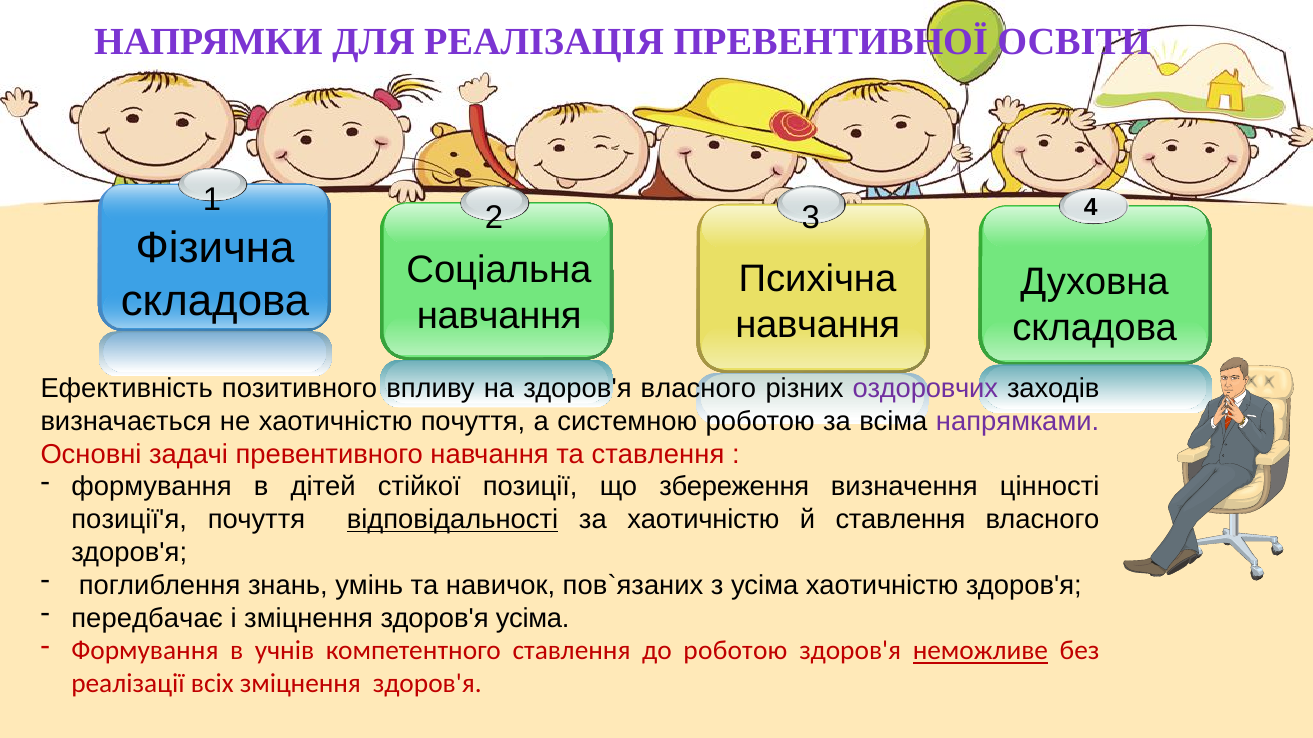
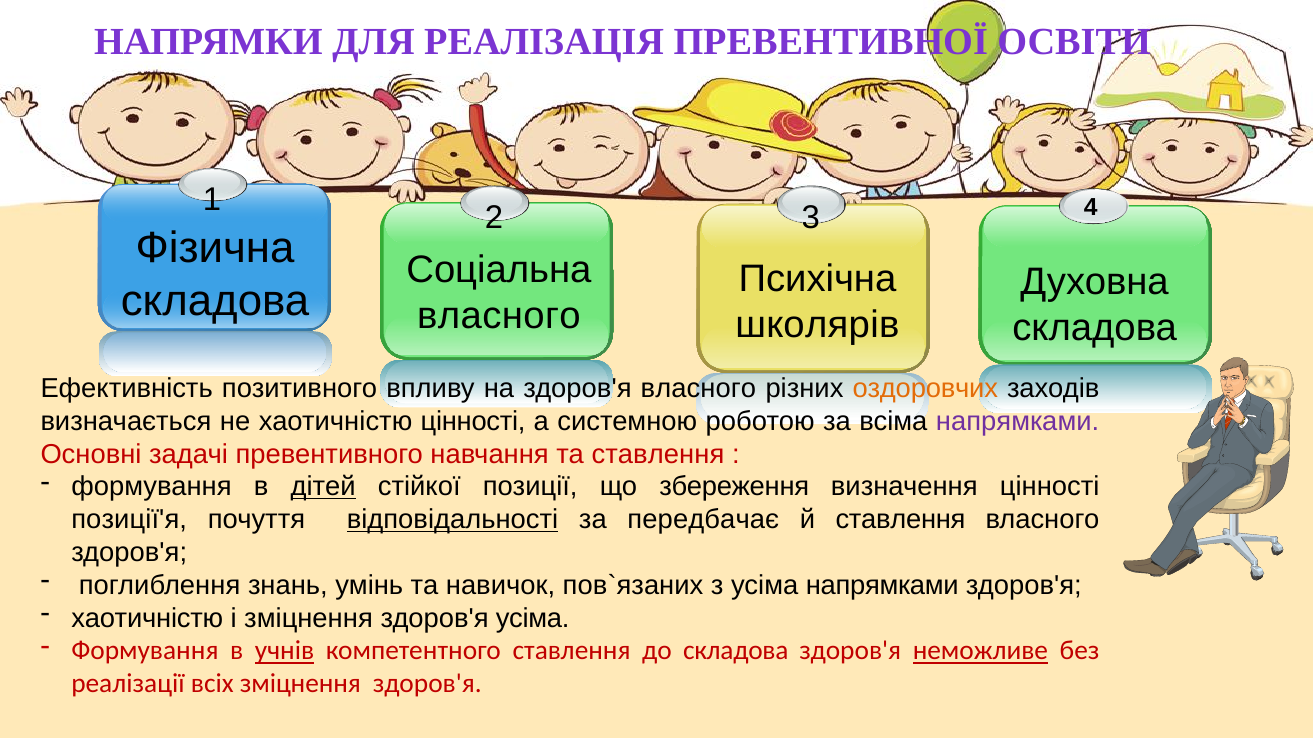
навчання: навчання -> власного (499, 317)
навчання: навчання -> школярів (817, 325)
оздоровчих colour: purple -> orange (925, 389)
хаотичністю почуття: почуття -> цінності (473, 422)
дітей underline: none -> present (323, 487)
за хаотичністю: хаотичністю -> передбачає (703, 520)
усіма хаотичністю: хаотичністю -> напрямками (882, 586)
передбачає: передбачає -> хаотичністю (147, 619)
учнів underline: none -> present (285, 651)
до роботою: роботою -> складова (736, 651)
